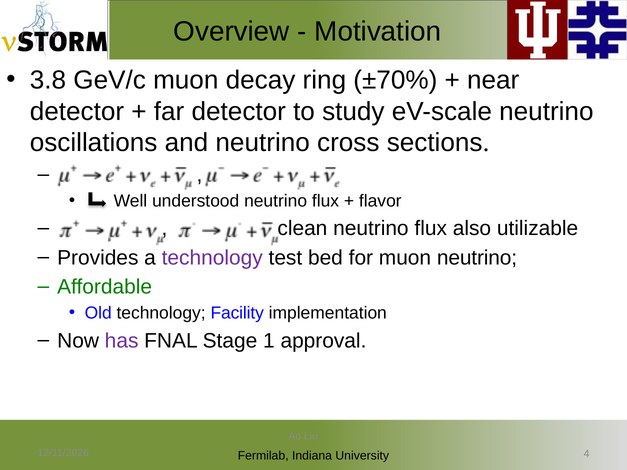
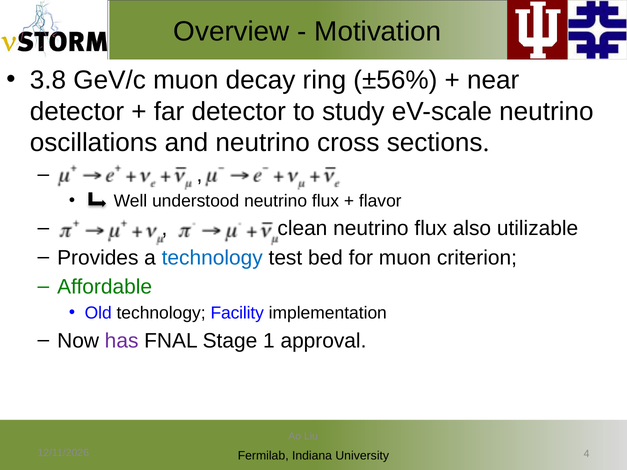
±70%: ±70% -> ±56% (395, 80)
technology colour: purple -> blue (212, 258)
muon neutrino: neutrino -> criterion (477, 258)
